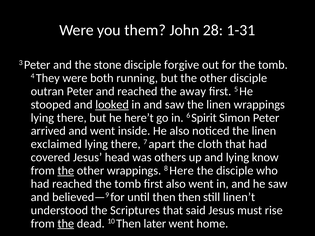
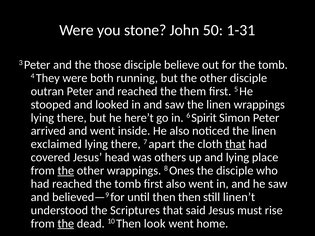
them: them -> stone (145, 30)
28: 28 -> 50 (213, 30)
stone: stone -> those (108, 65)
forgive: forgive -> believe (182, 65)
away: away -> them (193, 91)
looked underline: present -> none (112, 105)
that underline: none -> present (235, 144)
know: know -> place (265, 158)
Here: Here -> Ones (182, 171)
later: later -> look (155, 224)
